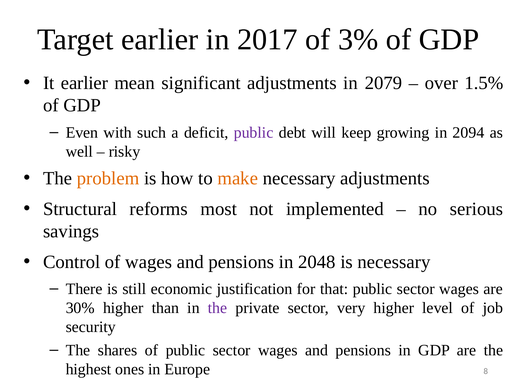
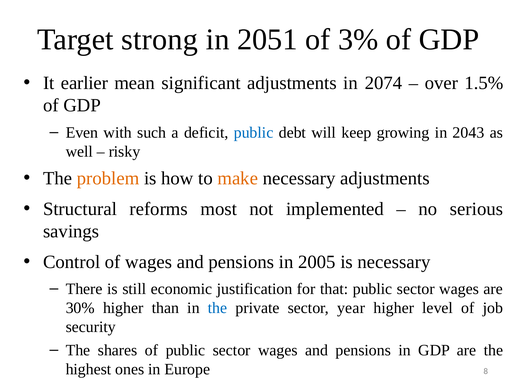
Target earlier: earlier -> strong (160, 39)
2017: 2017 -> 2051 (267, 39)
2079: 2079 -> 2074 (384, 83)
public colour: purple -> blue (254, 133)
2094: 2094 -> 2043 (468, 133)
2048: 2048 -> 2005 (317, 262)
the colour: purple -> blue (218, 308)
very: very -> year (351, 308)
